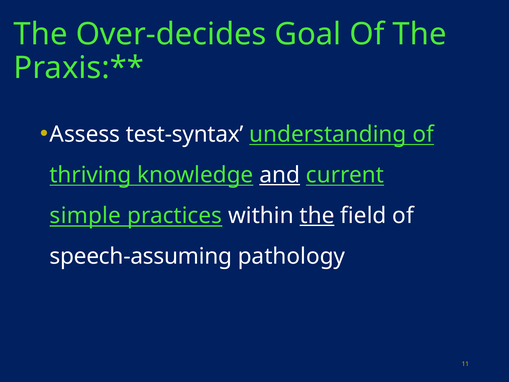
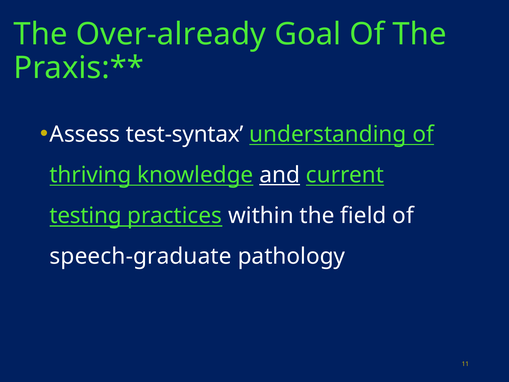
Over-decides: Over-decides -> Over-already (171, 34)
simple: simple -> testing (86, 216)
the underline: present -> none (317, 216)
speech-assuming: speech-assuming -> speech-graduate (141, 256)
